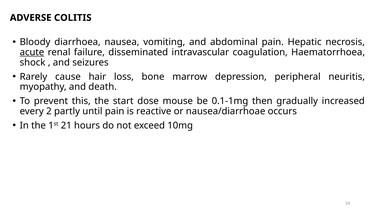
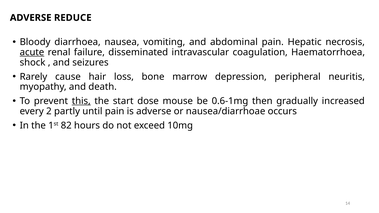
COLITIS: COLITIS -> REDUCE (73, 18)
this underline: none -> present (81, 101)
0.1-1mg: 0.1-1mg -> 0.6-1mg (230, 101)
is reactive: reactive -> adverse (154, 111)
21: 21 -> 82 (66, 126)
